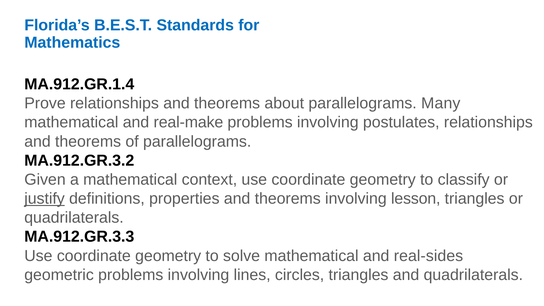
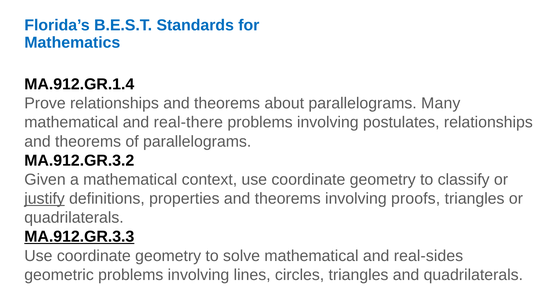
real-make: real-make -> real-there (188, 122)
lesson: lesson -> proofs (416, 199)
MA.912.GR.3.3 underline: none -> present (79, 237)
